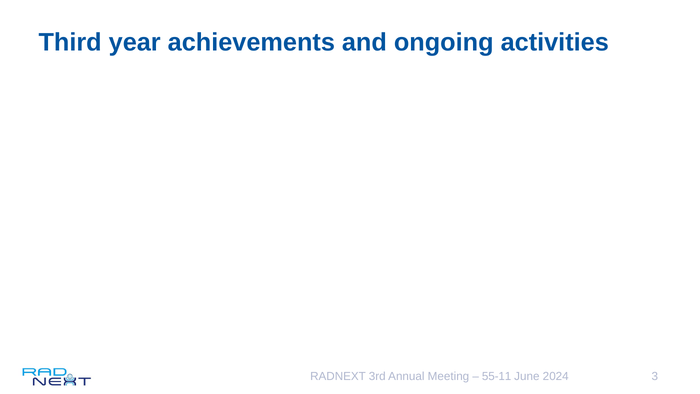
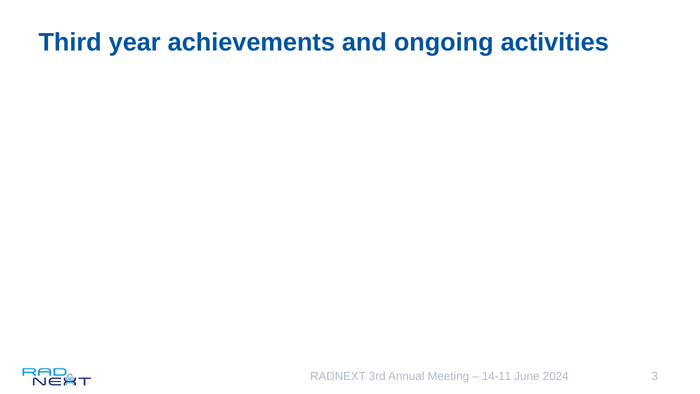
55-11: 55-11 -> 14-11 (497, 376)
